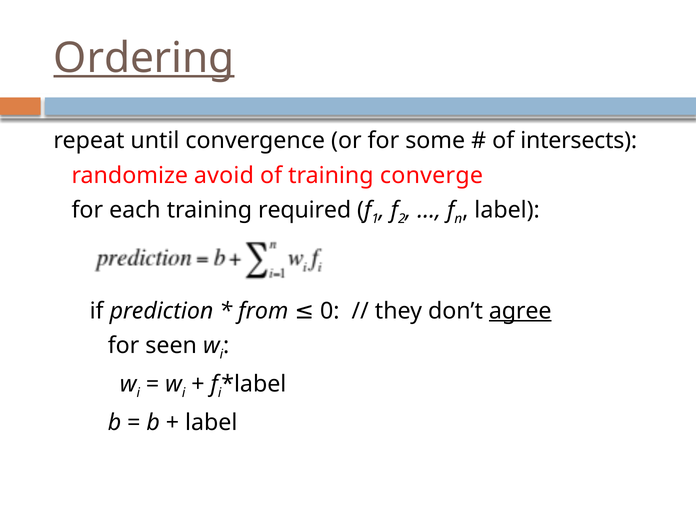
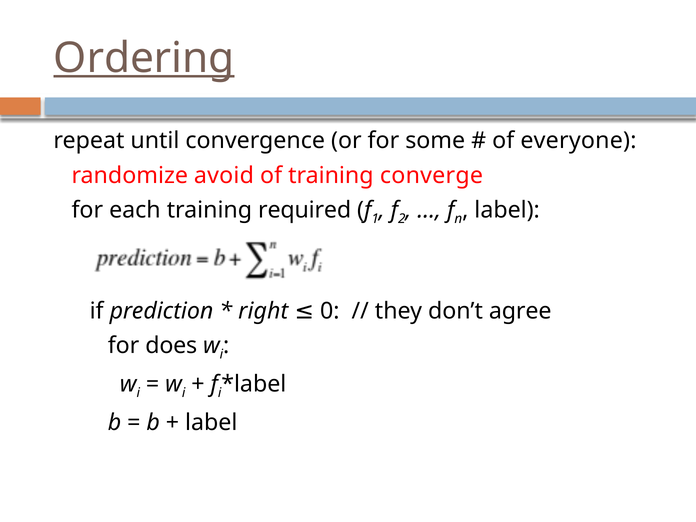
intersects: intersects -> everyone (578, 141)
from: from -> right (263, 311)
agree underline: present -> none (520, 311)
seen: seen -> does (171, 345)
